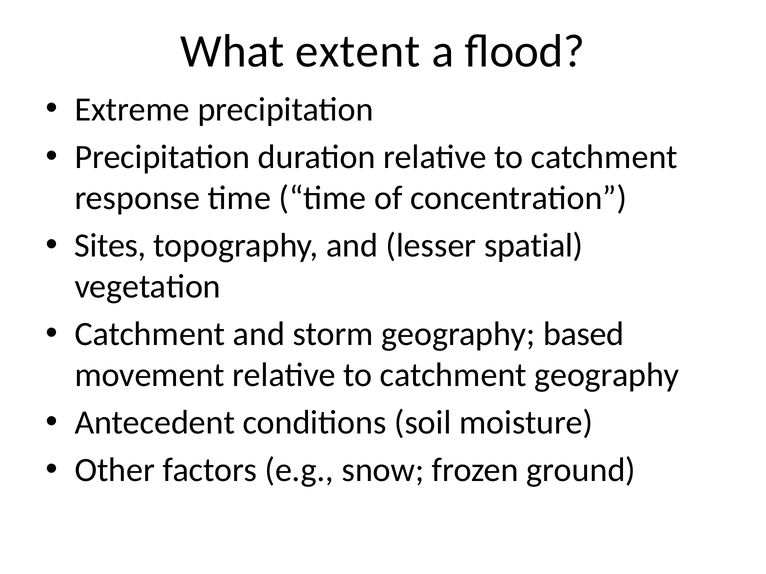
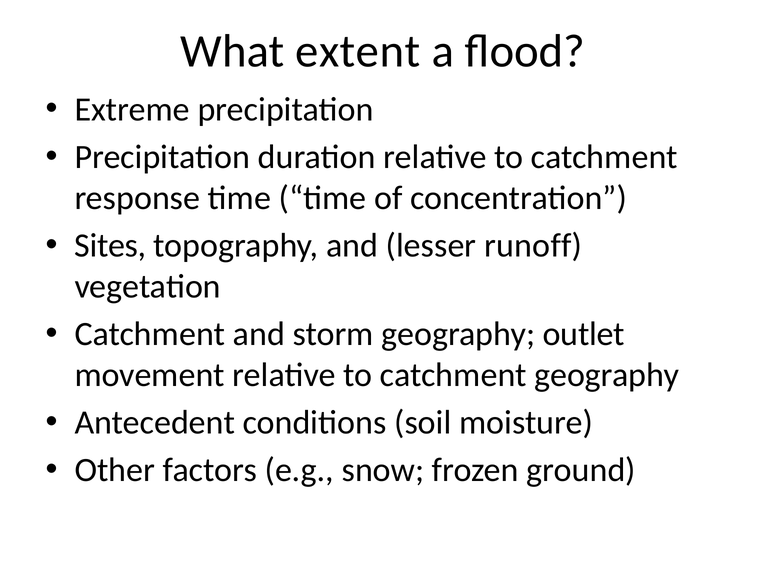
spatial: spatial -> runoff (533, 246)
based: based -> outlet (584, 334)
